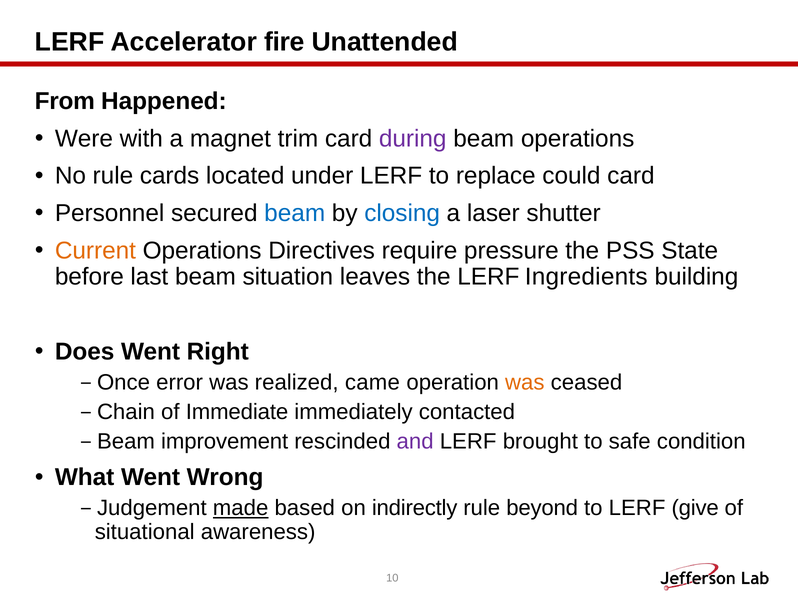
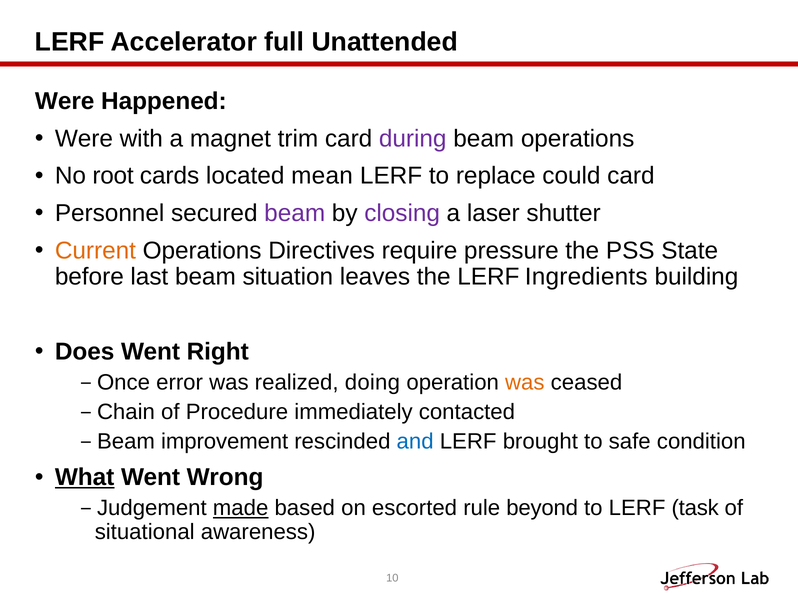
fire: fire -> full (284, 42)
From: From -> Were (65, 101)
No rule: rule -> root (113, 176)
under: under -> mean (322, 176)
beam colour: blue -> purple (295, 213)
closing colour: blue -> purple (402, 213)
came: came -> doing (372, 383)
Immediate: Immediate -> Procedure (237, 412)
and colour: purple -> blue (415, 442)
What underline: none -> present (85, 478)
indirectly: indirectly -> escorted (415, 508)
give: give -> task (695, 508)
